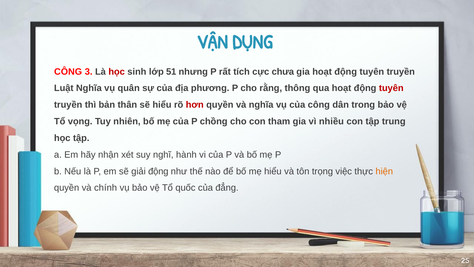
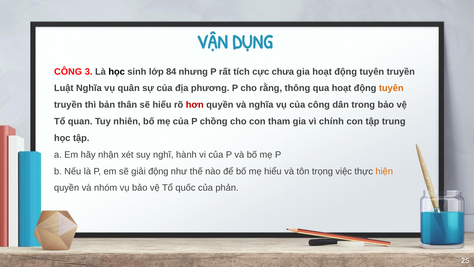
học colour: red -> black (117, 72)
51: 51 -> 84 (171, 72)
tuyên colour: red -> orange (391, 88)
vọng: vọng -> quan (80, 121)
nhiều: nhiều -> chính (331, 121)
chính: chính -> nhóm (106, 188)
đẳng: đẳng -> phản (227, 188)
